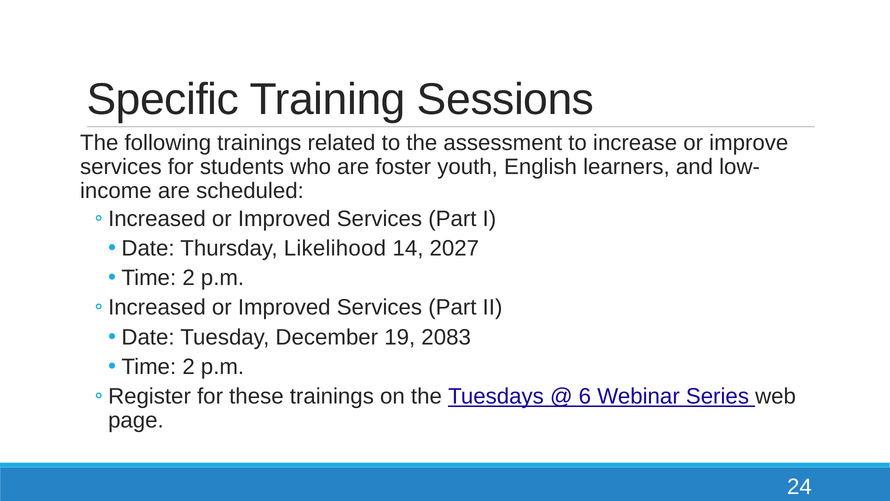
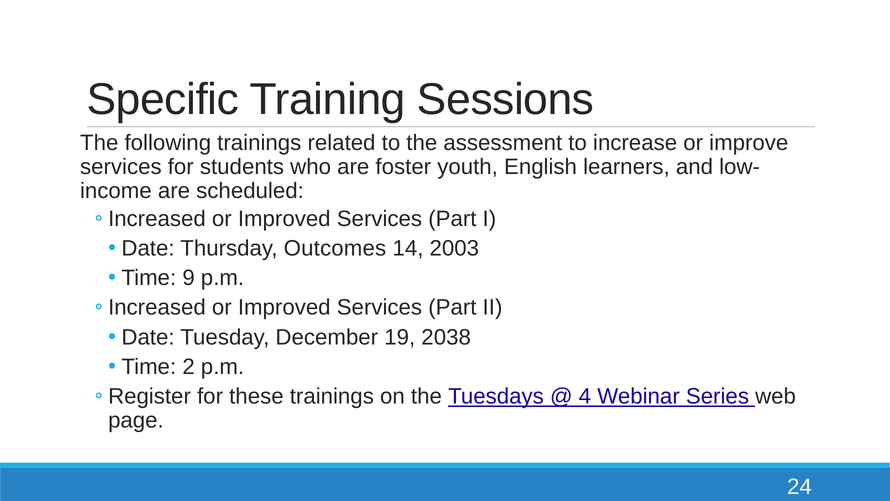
Likelihood: Likelihood -> Outcomes (335, 248)
2027: 2027 -> 2003 (454, 248)
2: 2 -> 9 (189, 278)
2083: 2083 -> 2038 (446, 337)
6: 6 -> 4 (585, 396)
